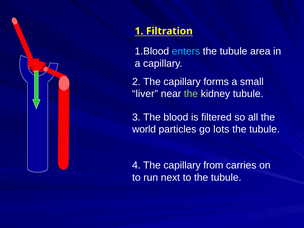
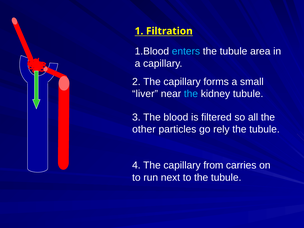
the colour: light green -> light blue (191, 94)
world: world -> other (144, 129)
lots: lots -> rely (221, 129)
